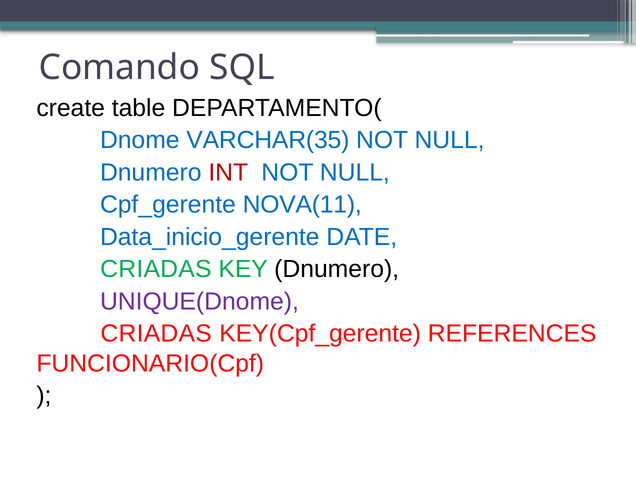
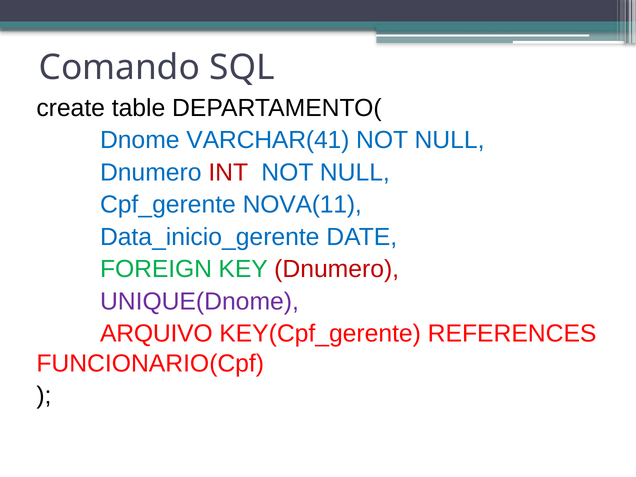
VARCHAR(35: VARCHAR(35 -> VARCHAR(41 (268, 140)
CRIADAS: CRIADAS -> FOREIGN (156, 269)
Dnumero colour: black -> red (337, 269)
CRIADAS: CRIADAS -> ARQUIVO (156, 334)
